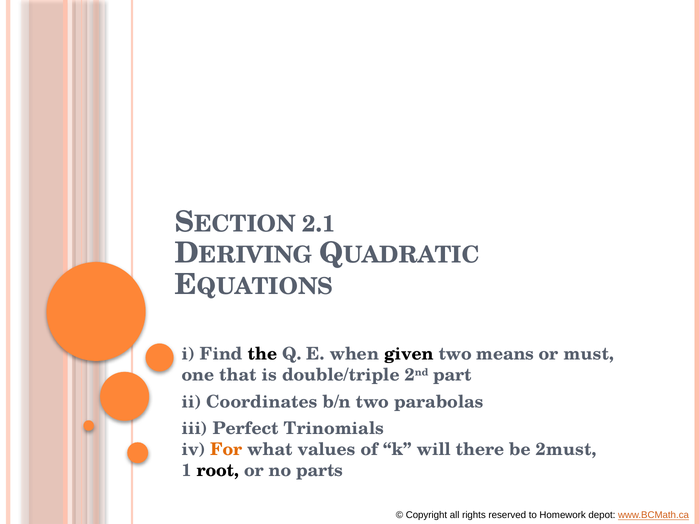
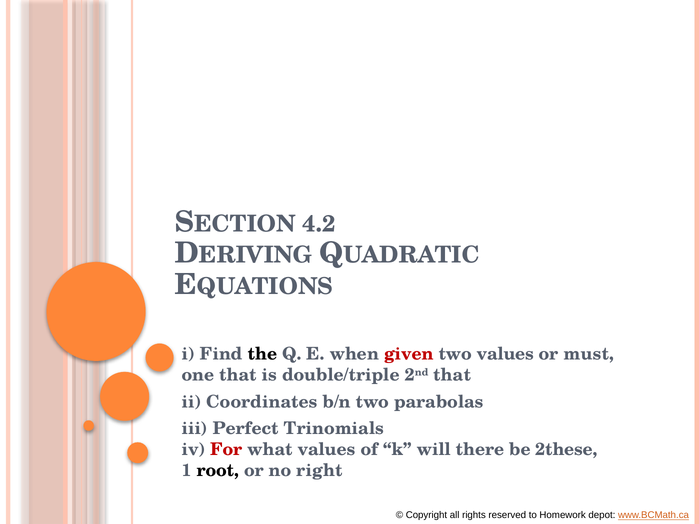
2.1: 2.1 -> 4.2 (319, 224)
given colour: black -> red (409, 354)
two means: means -> values (505, 354)
2nd part: part -> that (452, 375)
For colour: orange -> red (226, 450)
2must: 2must -> 2these (567, 450)
parts: parts -> right (320, 471)
